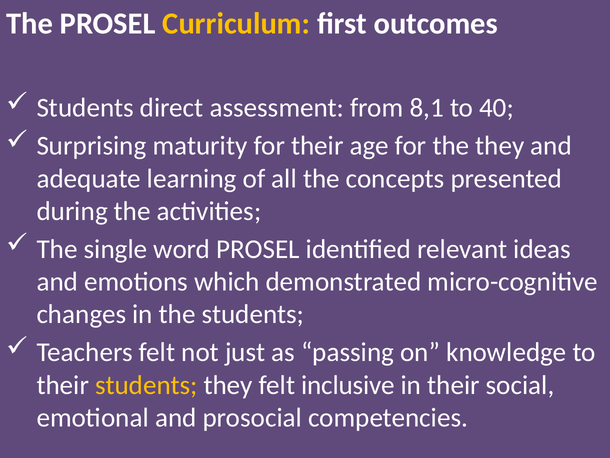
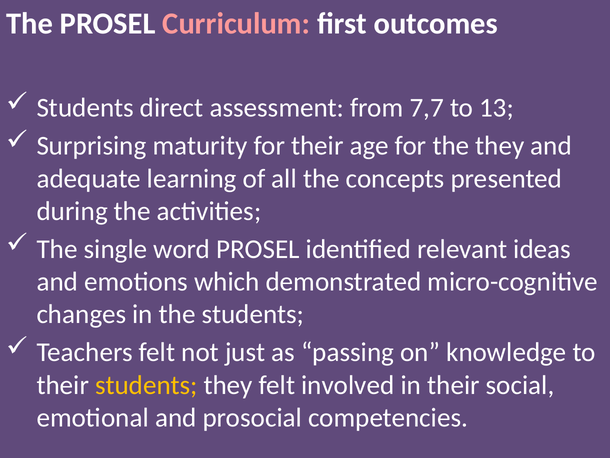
Curriculum colour: yellow -> pink (236, 23)
8,1: 8,1 -> 7,7 (427, 108)
40: 40 -> 13 (497, 108)
inclusive: inclusive -> involved (348, 385)
